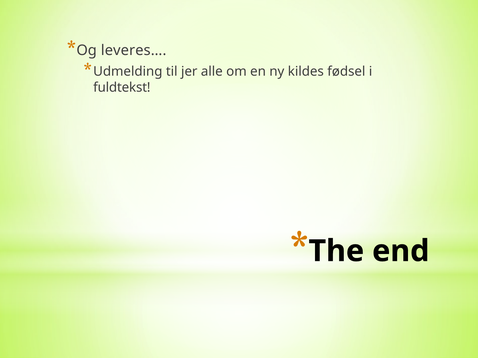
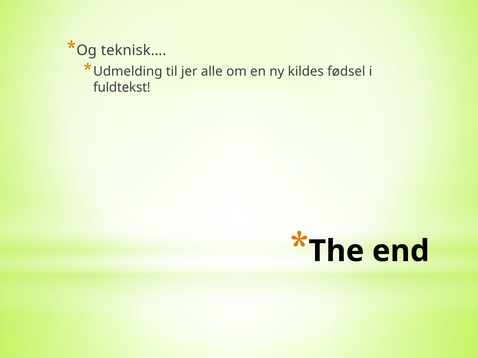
leveres…: leveres… -> teknisk… (134, 50)
